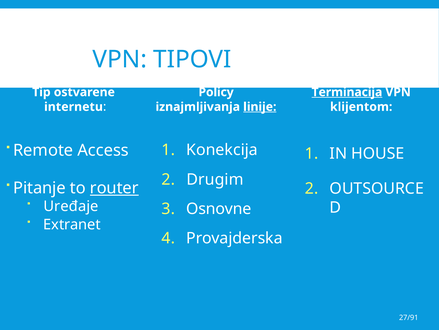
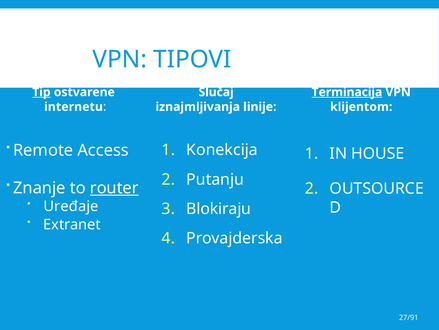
Tip underline: none -> present (41, 92)
Policy: Policy -> Slučaj (216, 92)
linije underline: present -> none (260, 107)
Drugim: Drugim -> Putanju (215, 179)
Pitanje: Pitanje -> Znanje (39, 188)
Osnovne: Osnovne -> Blokiraju (219, 208)
